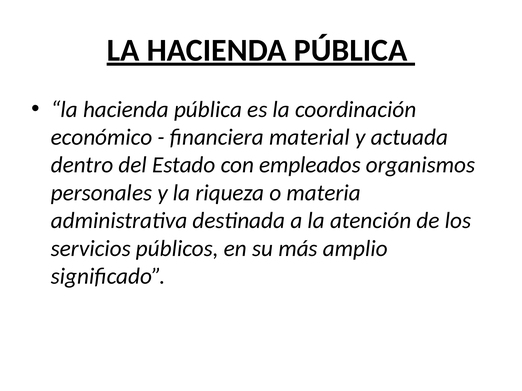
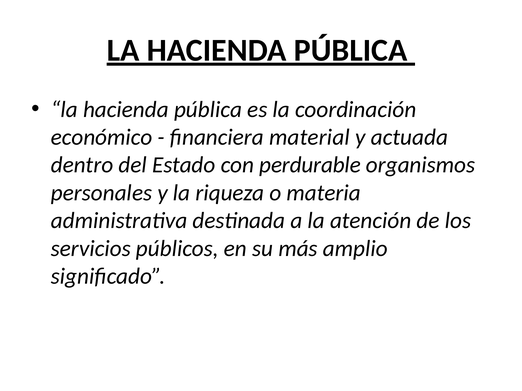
empleados: empleados -> perdurable (310, 165)
